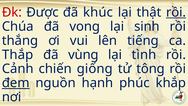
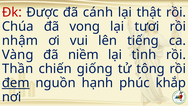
khúc: khúc -> cánh (98, 12)
rồi underline: present -> none (176, 12)
sinh: sinh -> tươi (147, 26)
thắng: thắng -> nhậm (20, 40)
Thắp: Thắp -> Vàng (18, 55)
vùng: vùng -> niềm (83, 55)
Cảnh: Cảnh -> Thần (18, 69)
